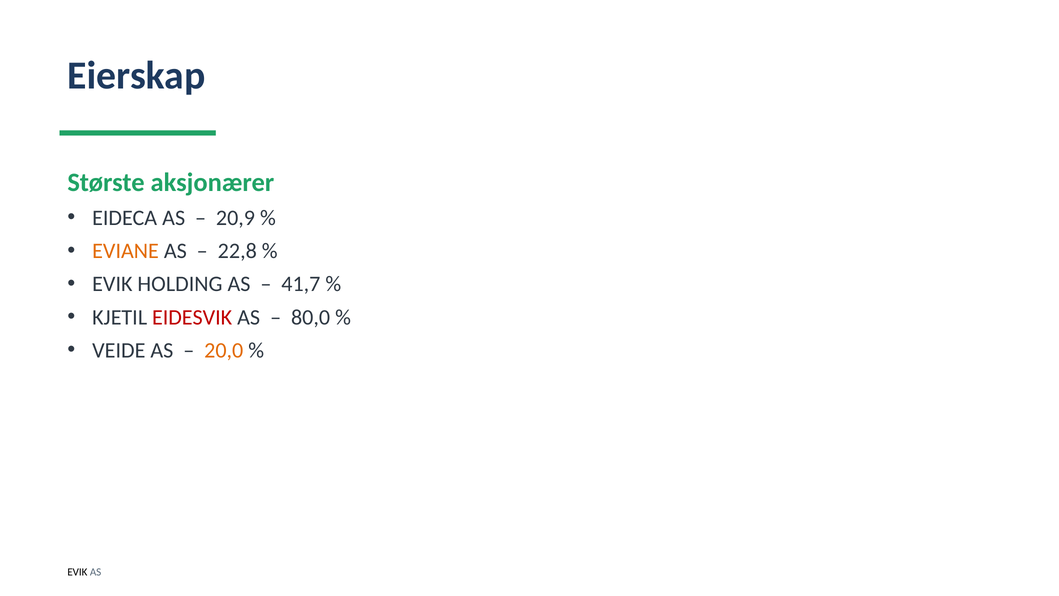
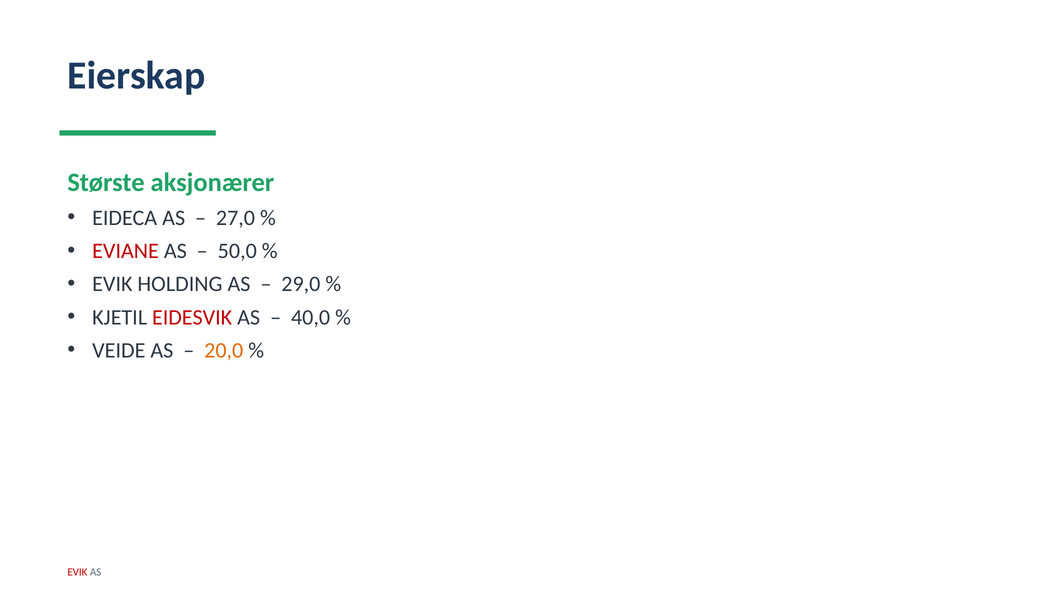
20,9: 20,9 -> 27,0 (235, 218)
EVIANE colour: orange -> red (126, 251)
22,8: 22,8 -> 50,0 (237, 251)
41,7: 41,7 -> 29,0 (301, 284)
80,0: 80,0 -> 40,0 (311, 317)
EVIK colour: black -> red (77, 572)
